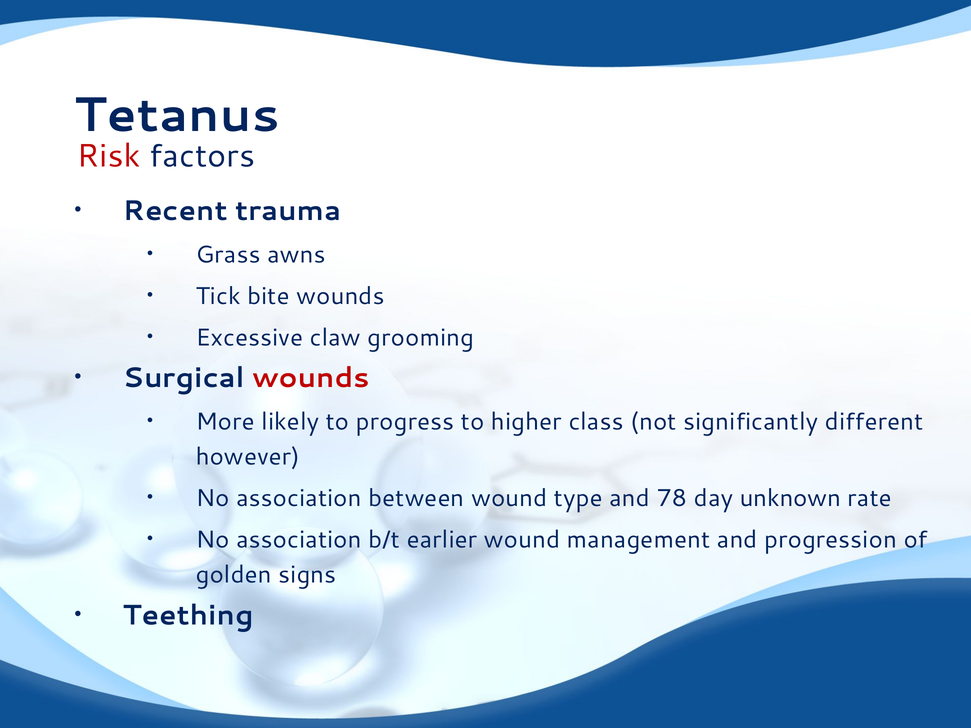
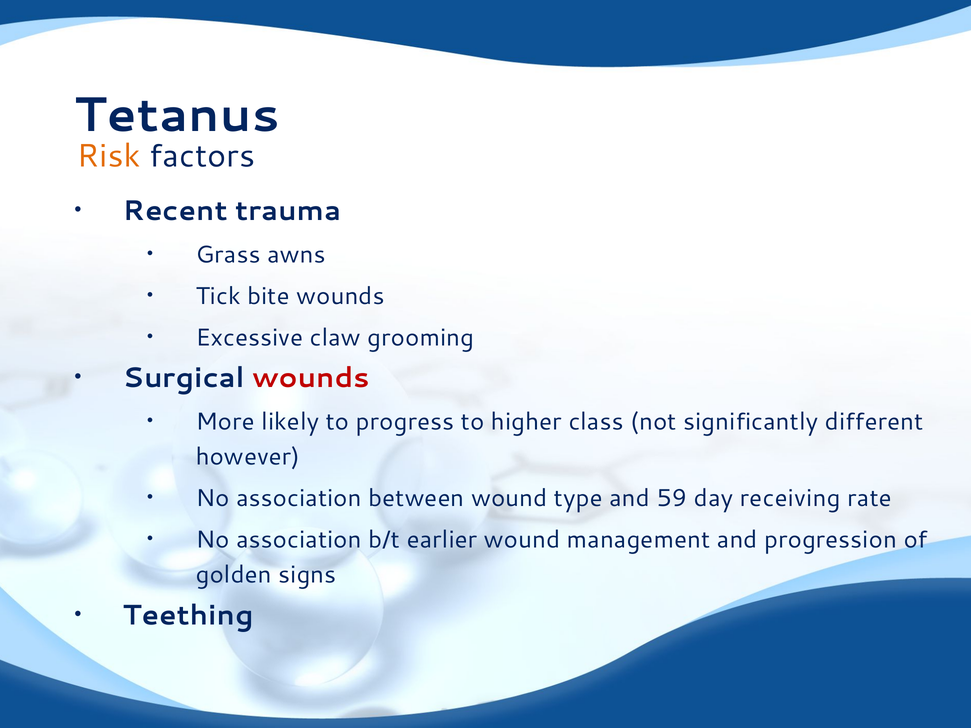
Risk colour: red -> orange (109, 156)
78: 78 -> 59 (672, 498)
unknown: unknown -> receiving (790, 498)
